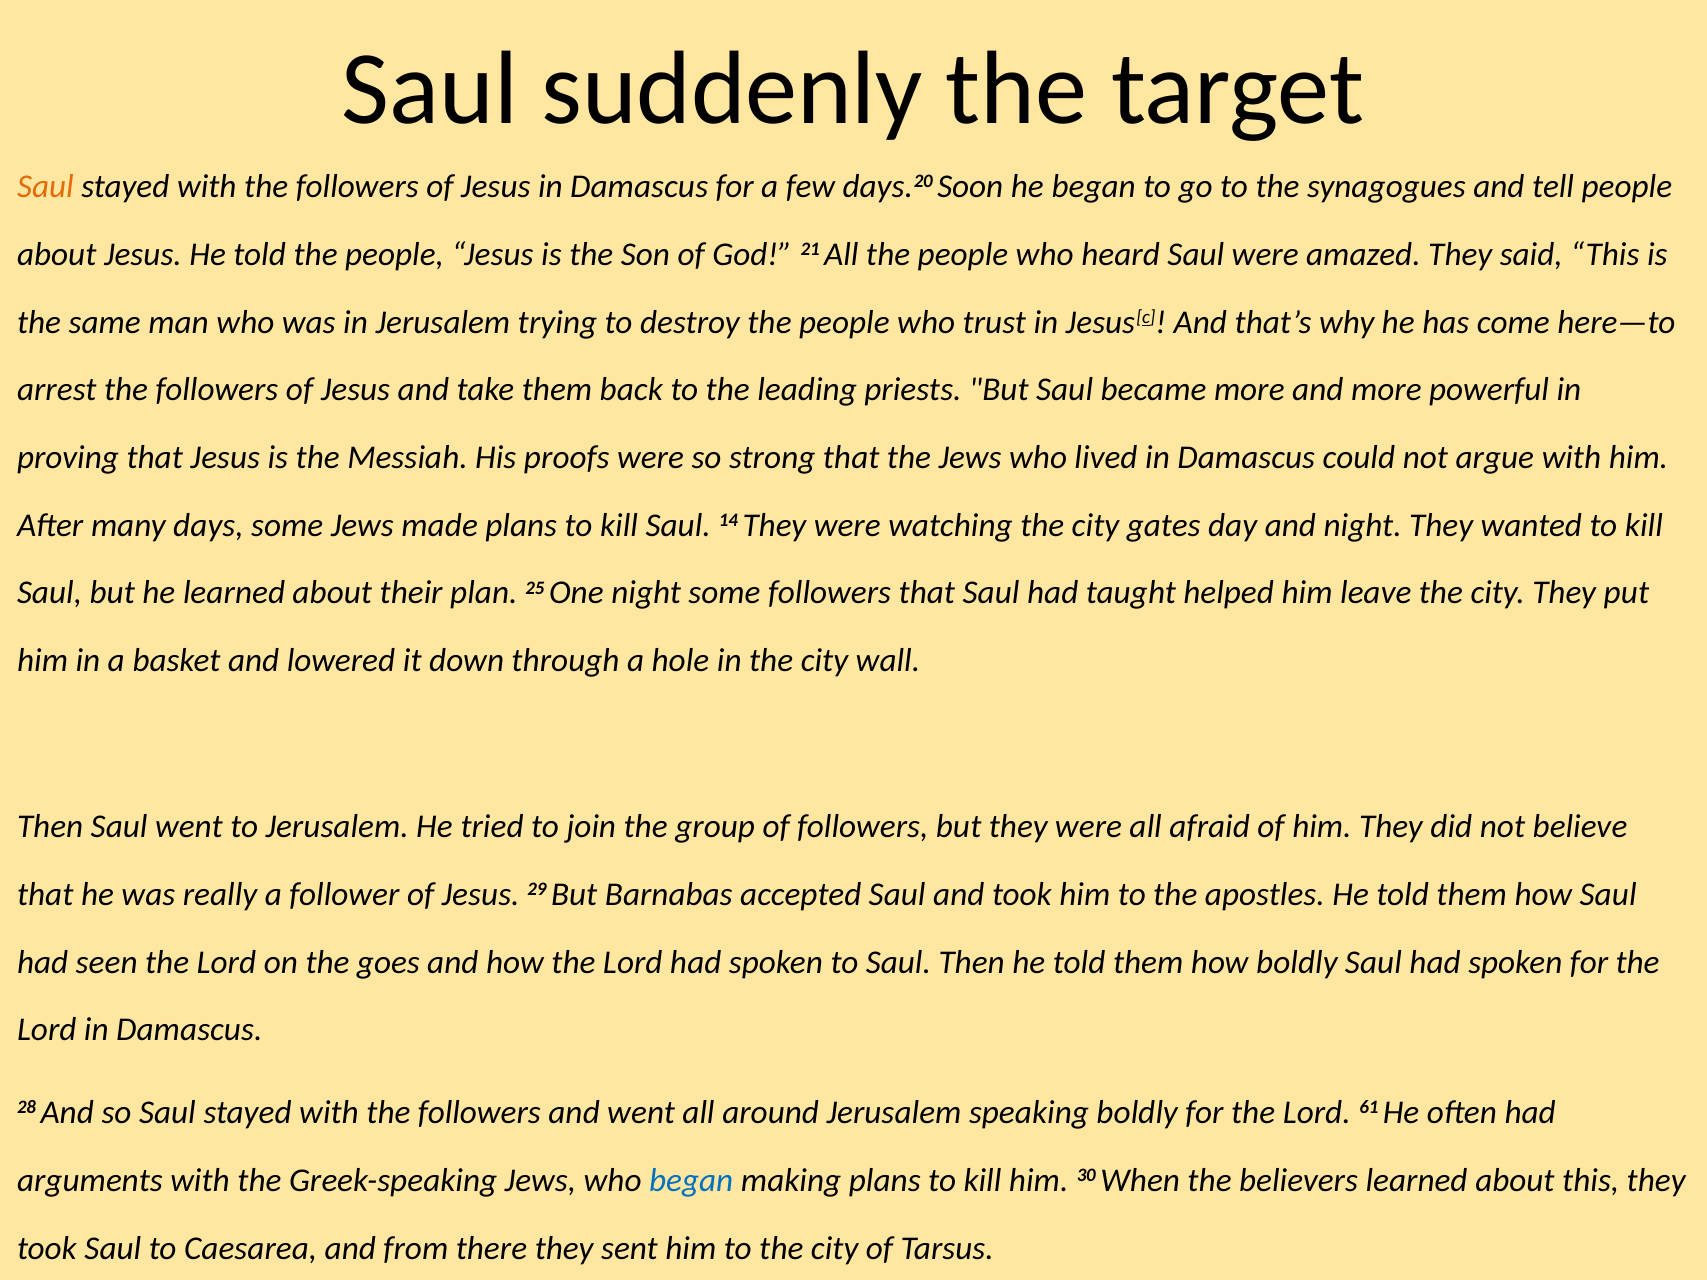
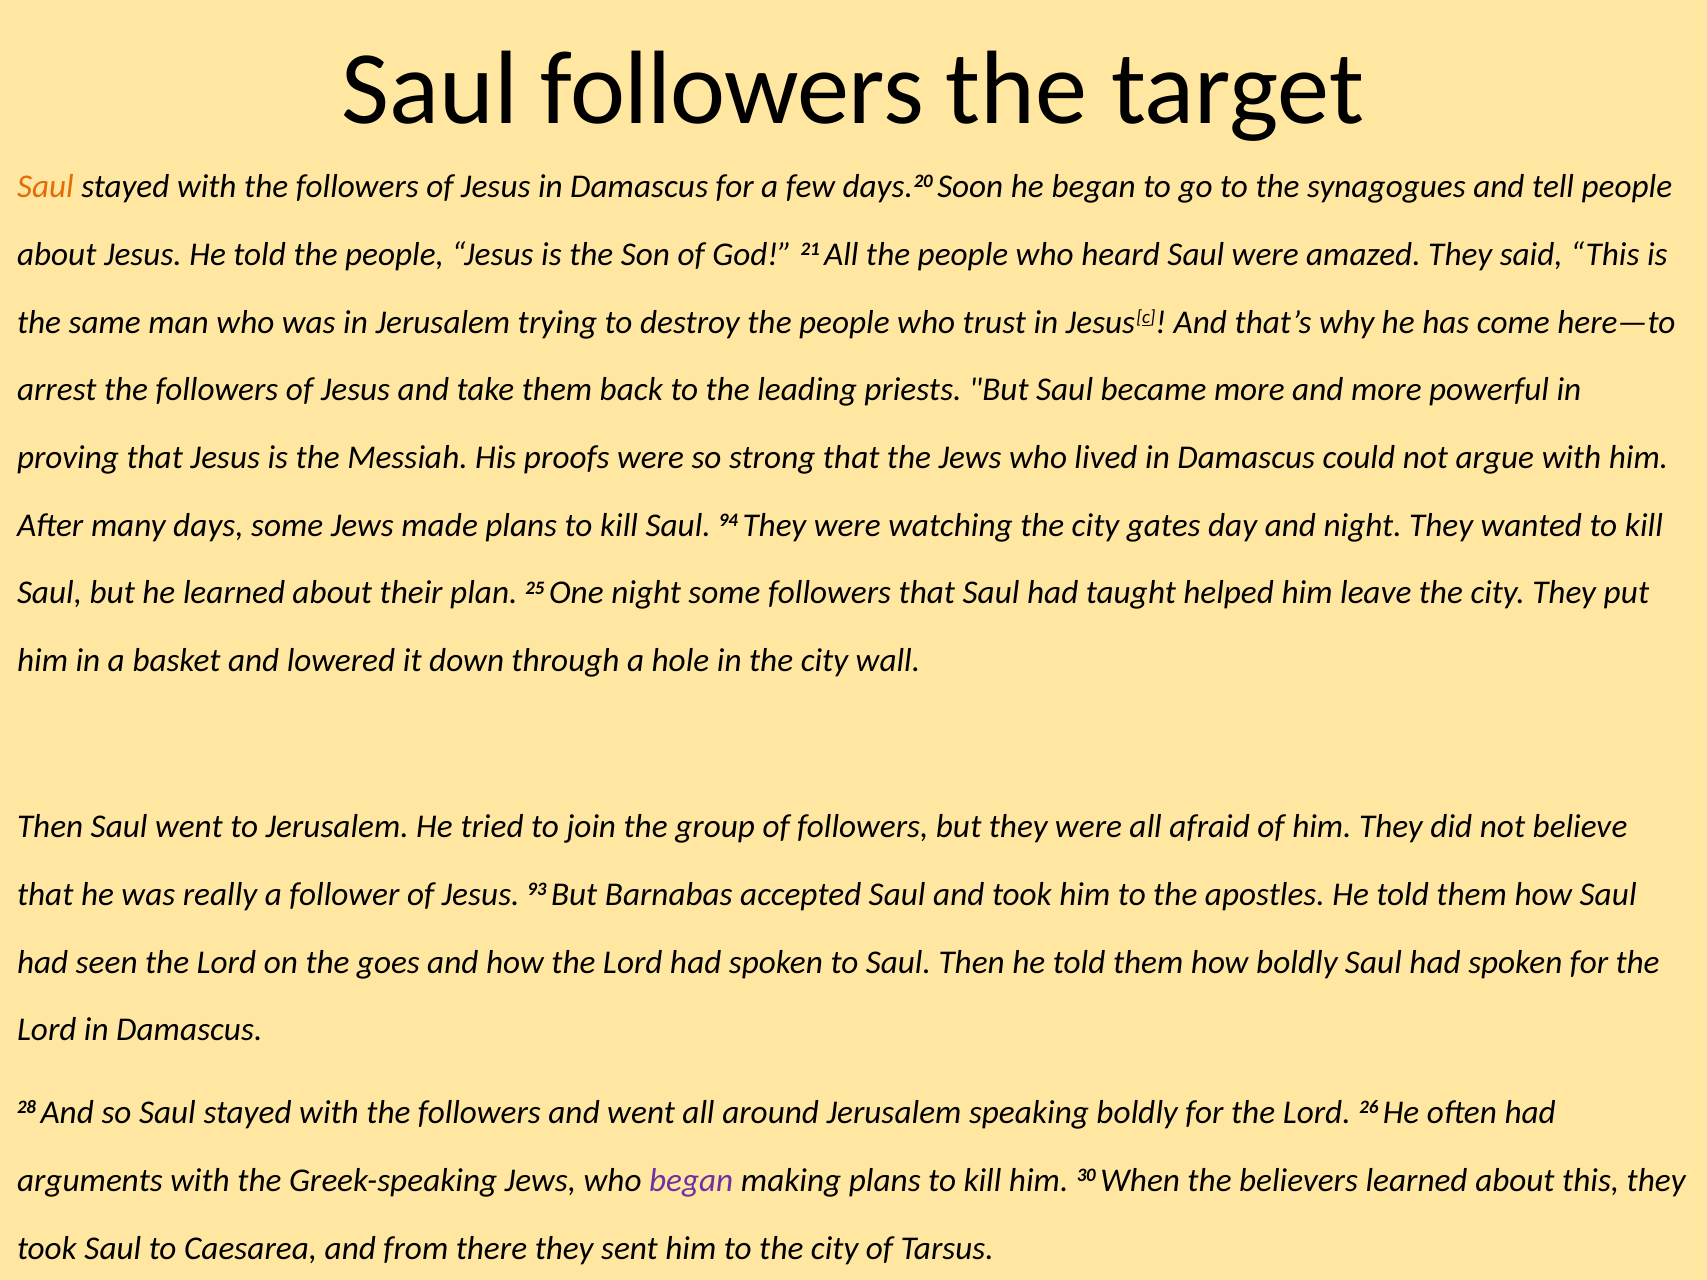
Saul suddenly: suddenly -> followers (732, 89)
14: 14 -> 94 (728, 520)
29: 29 -> 93 (537, 890)
61: 61 -> 26 (1369, 1108)
began colour: blue -> purple (691, 1181)
